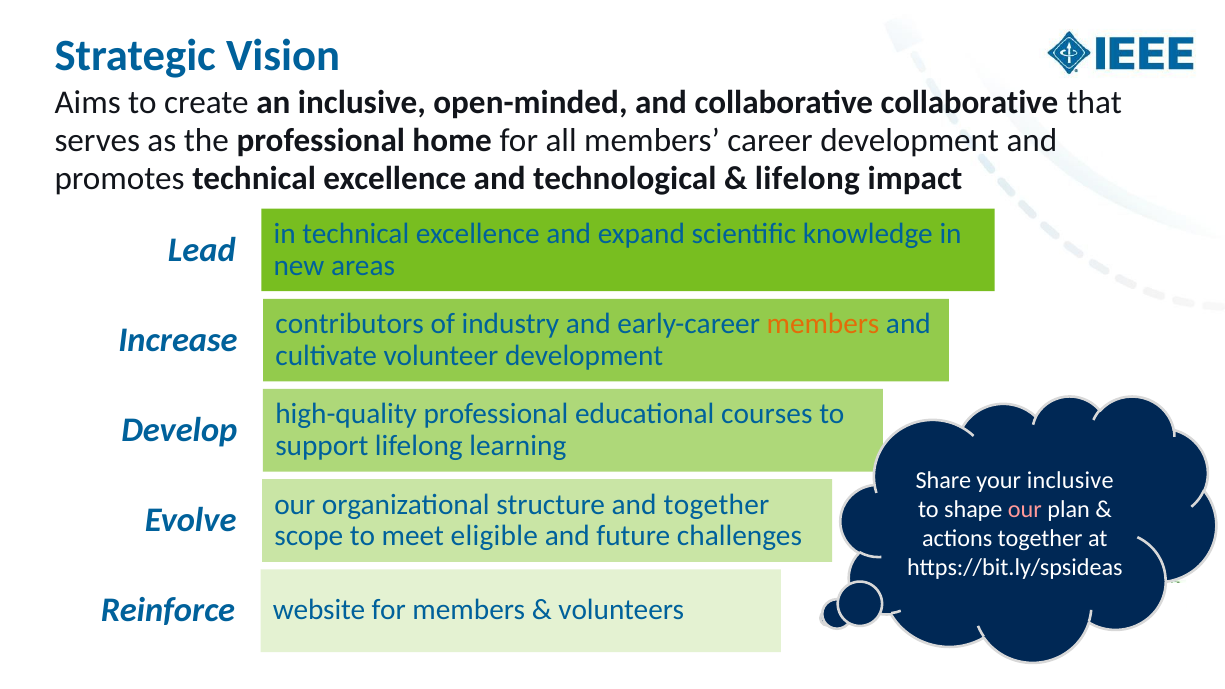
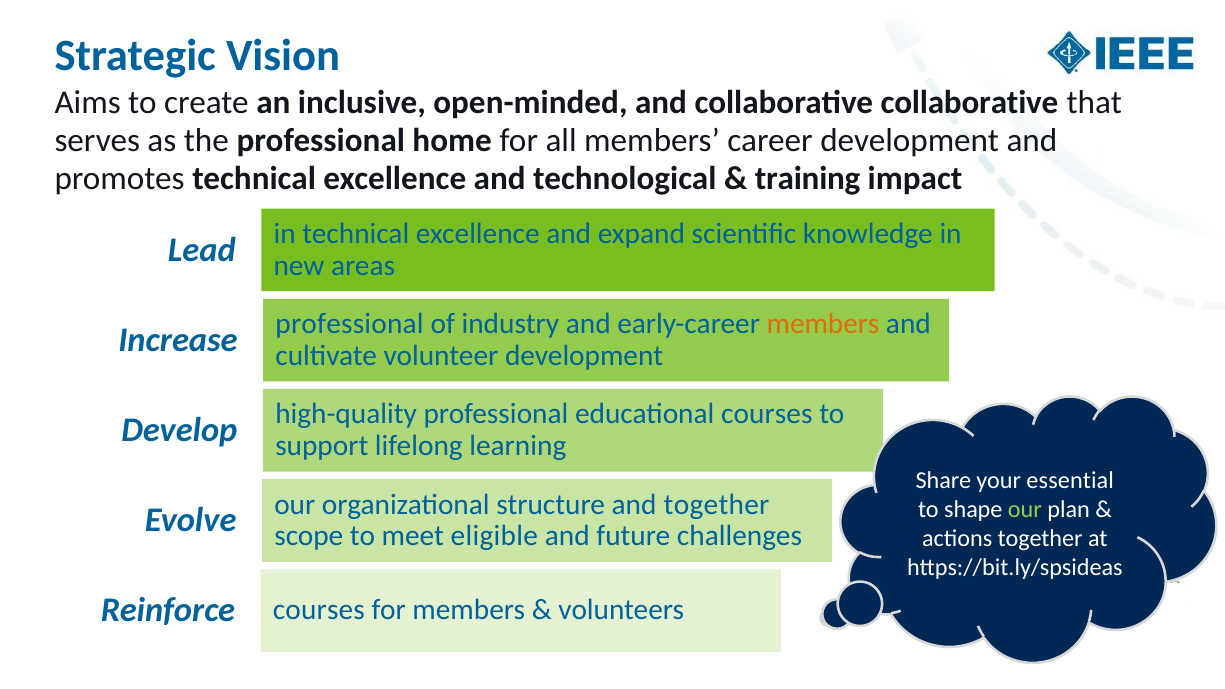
lifelong: lifelong -> training (808, 178)
Increase contributors: contributors -> professional (350, 324)
your inclusive: inclusive -> essential (1070, 481)
our colour: pink -> light green (1025, 510)
Reinforce website: website -> courses (319, 610)
